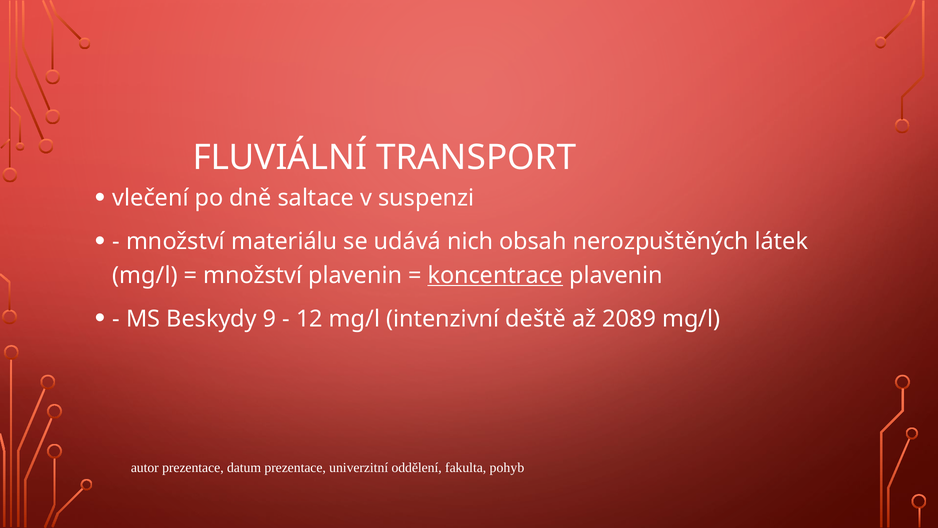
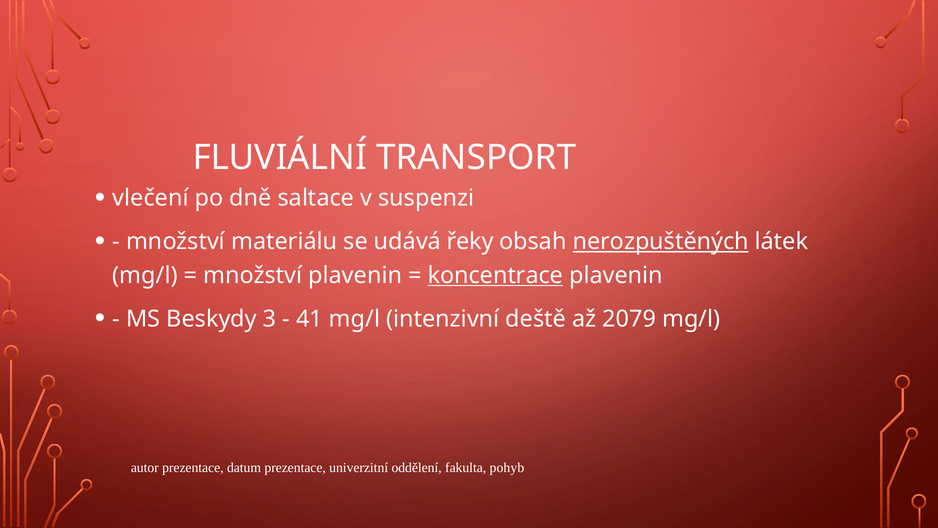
nich: nich -> řeky (470, 241)
nerozpuštěných underline: none -> present (661, 241)
9: 9 -> 3 (270, 319)
12: 12 -> 41 (309, 319)
2089: 2089 -> 2079 (629, 319)
